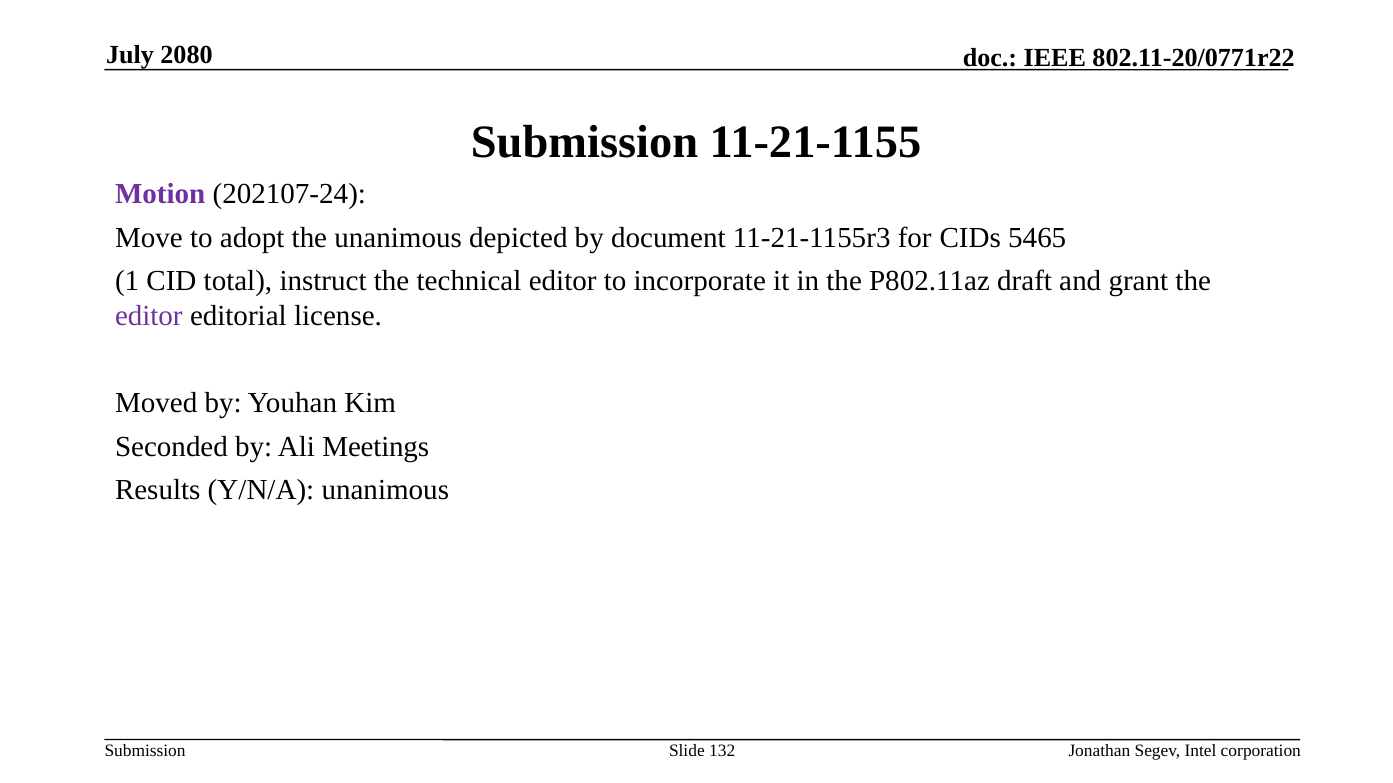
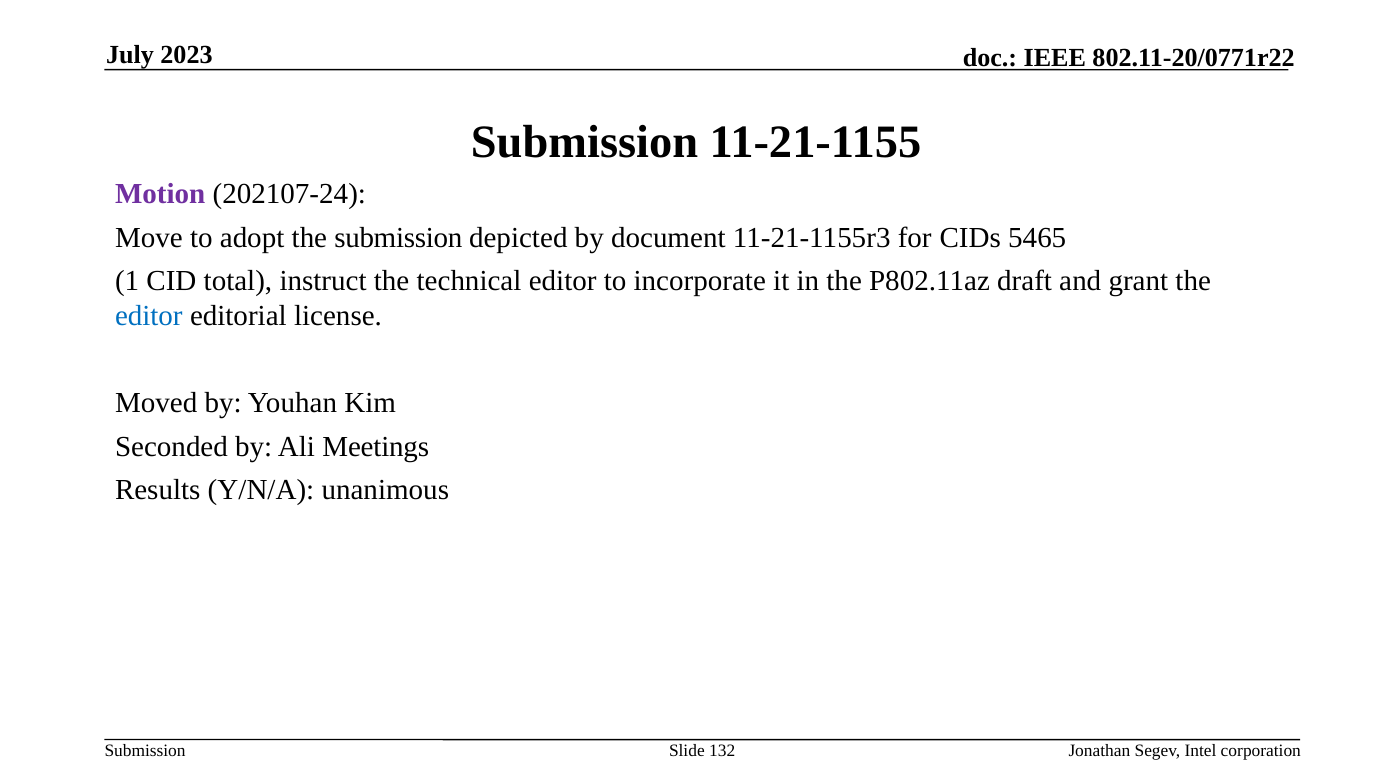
2080: 2080 -> 2023 (187, 55)
the unanimous: unanimous -> submission (398, 238)
editor colour: purple -> blue (149, 316)
